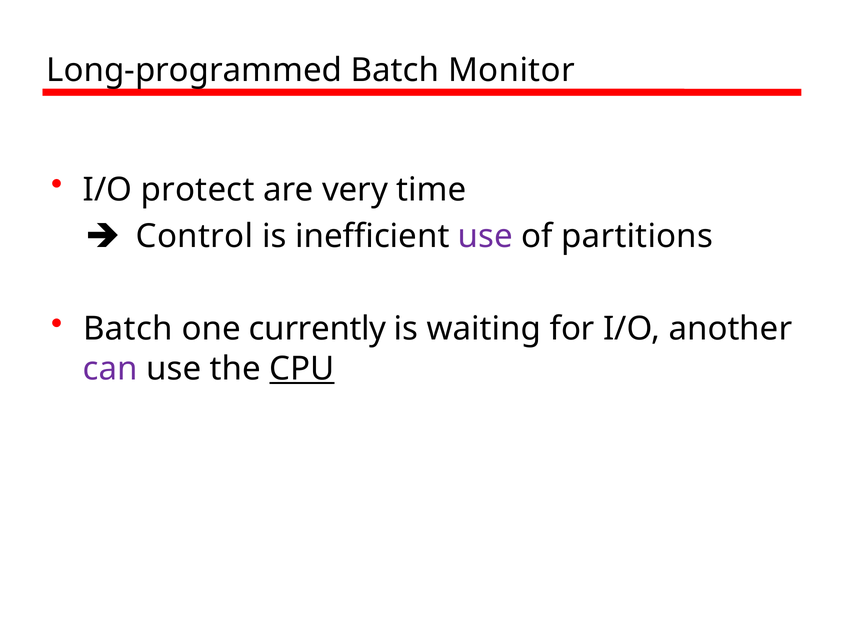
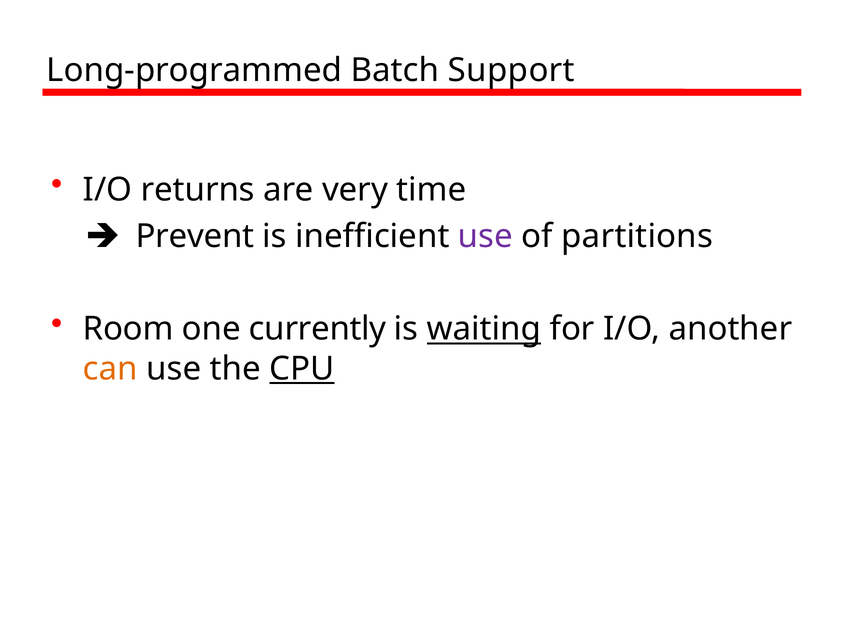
Monitor: Monitor -> Support (511, 70)
protect: protect -> returns (198, 190)
Control: Control -> Prevent (195, 236)
Batch: Batch -> Room (128, 329)
waiting underline: none -> present (484, 329)
can colour: purple -> orange (110, 368)
